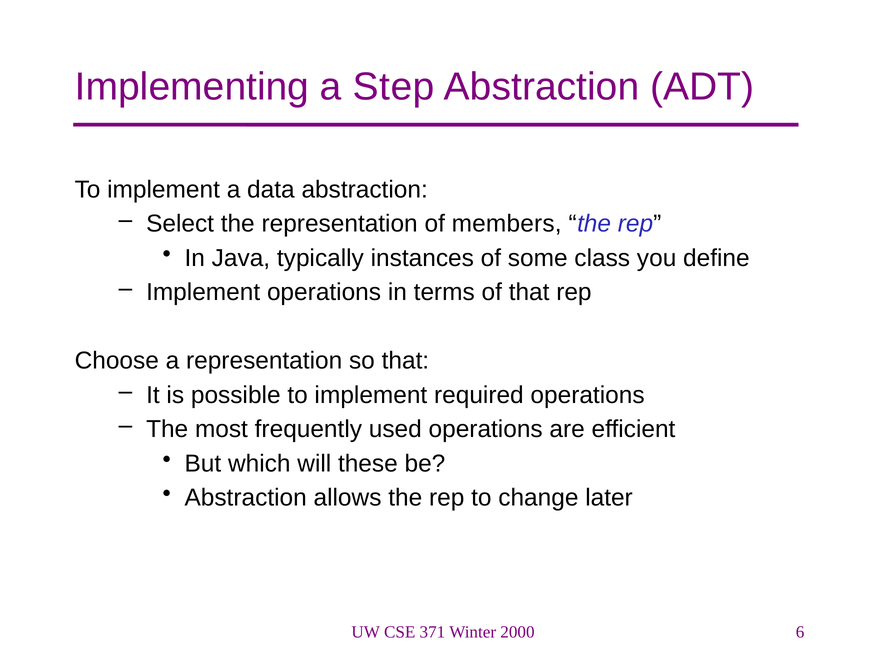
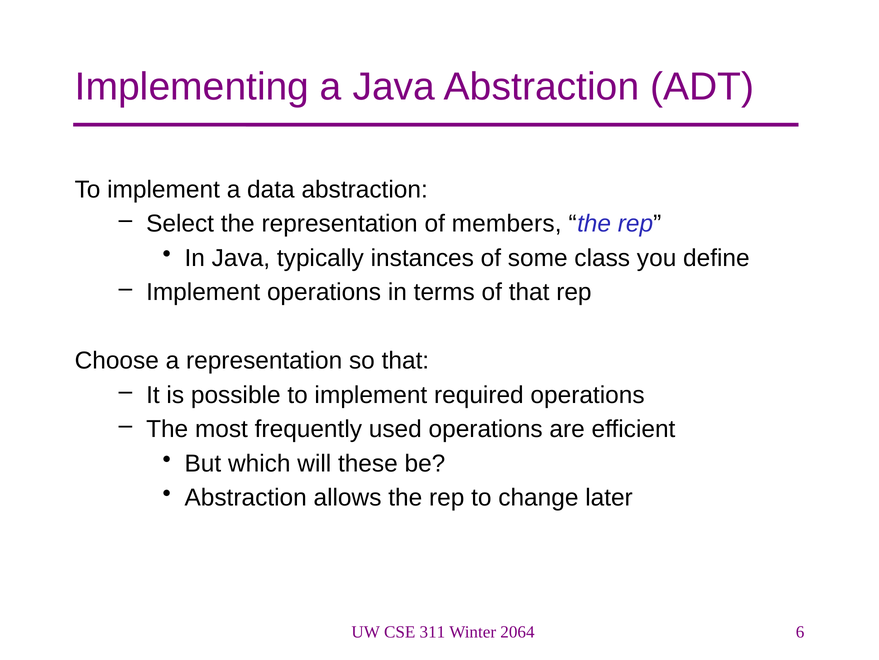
a Step: Step -> Java (394, 87)
371: 371 -> 311 (432, 631)
2000: 2000 -> 2064 (517, 631)
